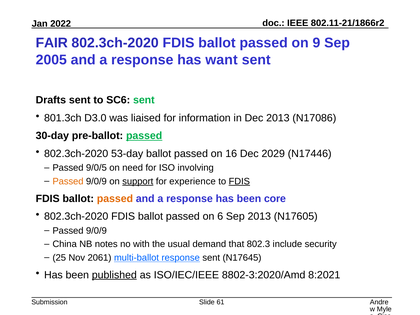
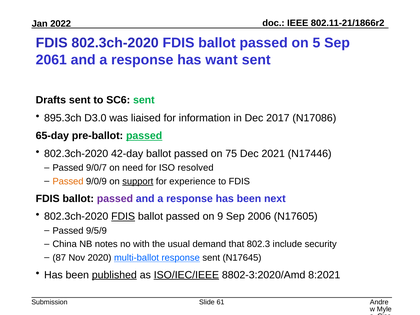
FAIR: FAIR -> FDIS (52, 43)
9: 9 -> 5 (316, 43)
2005: 2005 -> 2061 (51, 60)
801.3ch: 801.3ch -> 895.3ch (63, 118)
Dec 2013: 2013 -> 2017 (278, 118)
30-day: 30-day -> 65-day (52, 136)
53-day: 53-day -> 42-day (127, 154)
16: 16 -> 75 (231, 154)
2029: 2029 -> 2021 (273, 154)
9/0/5: 9/0/5 -> 9/0/7 (96, 168)
involving: involving -> resolved (196, 168)
FDIS underline: present -> none (239, 181)
passed colour: orange -> purple (115, 199)
core: core -> next (275, 199)
FDIS underline: none -> present (123, 216)
6: 6 -> 9 (220, 216)
Sep 2013: 2013 -> 2006 (259, 216)
9/0/9: 9/0/9 -> 9/5/9 (96, 231)
25: 25 -> 87 (59, 258)
2061: 2061 -> 2020 (100, 258)
ISO/IEC/IEEE underline: none -> present (186, 275)
